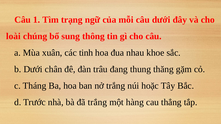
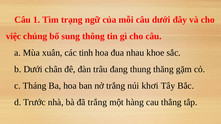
loài: loài -> việc (13, 36)
hoặc: hoặc -> khơi (150, 86)
